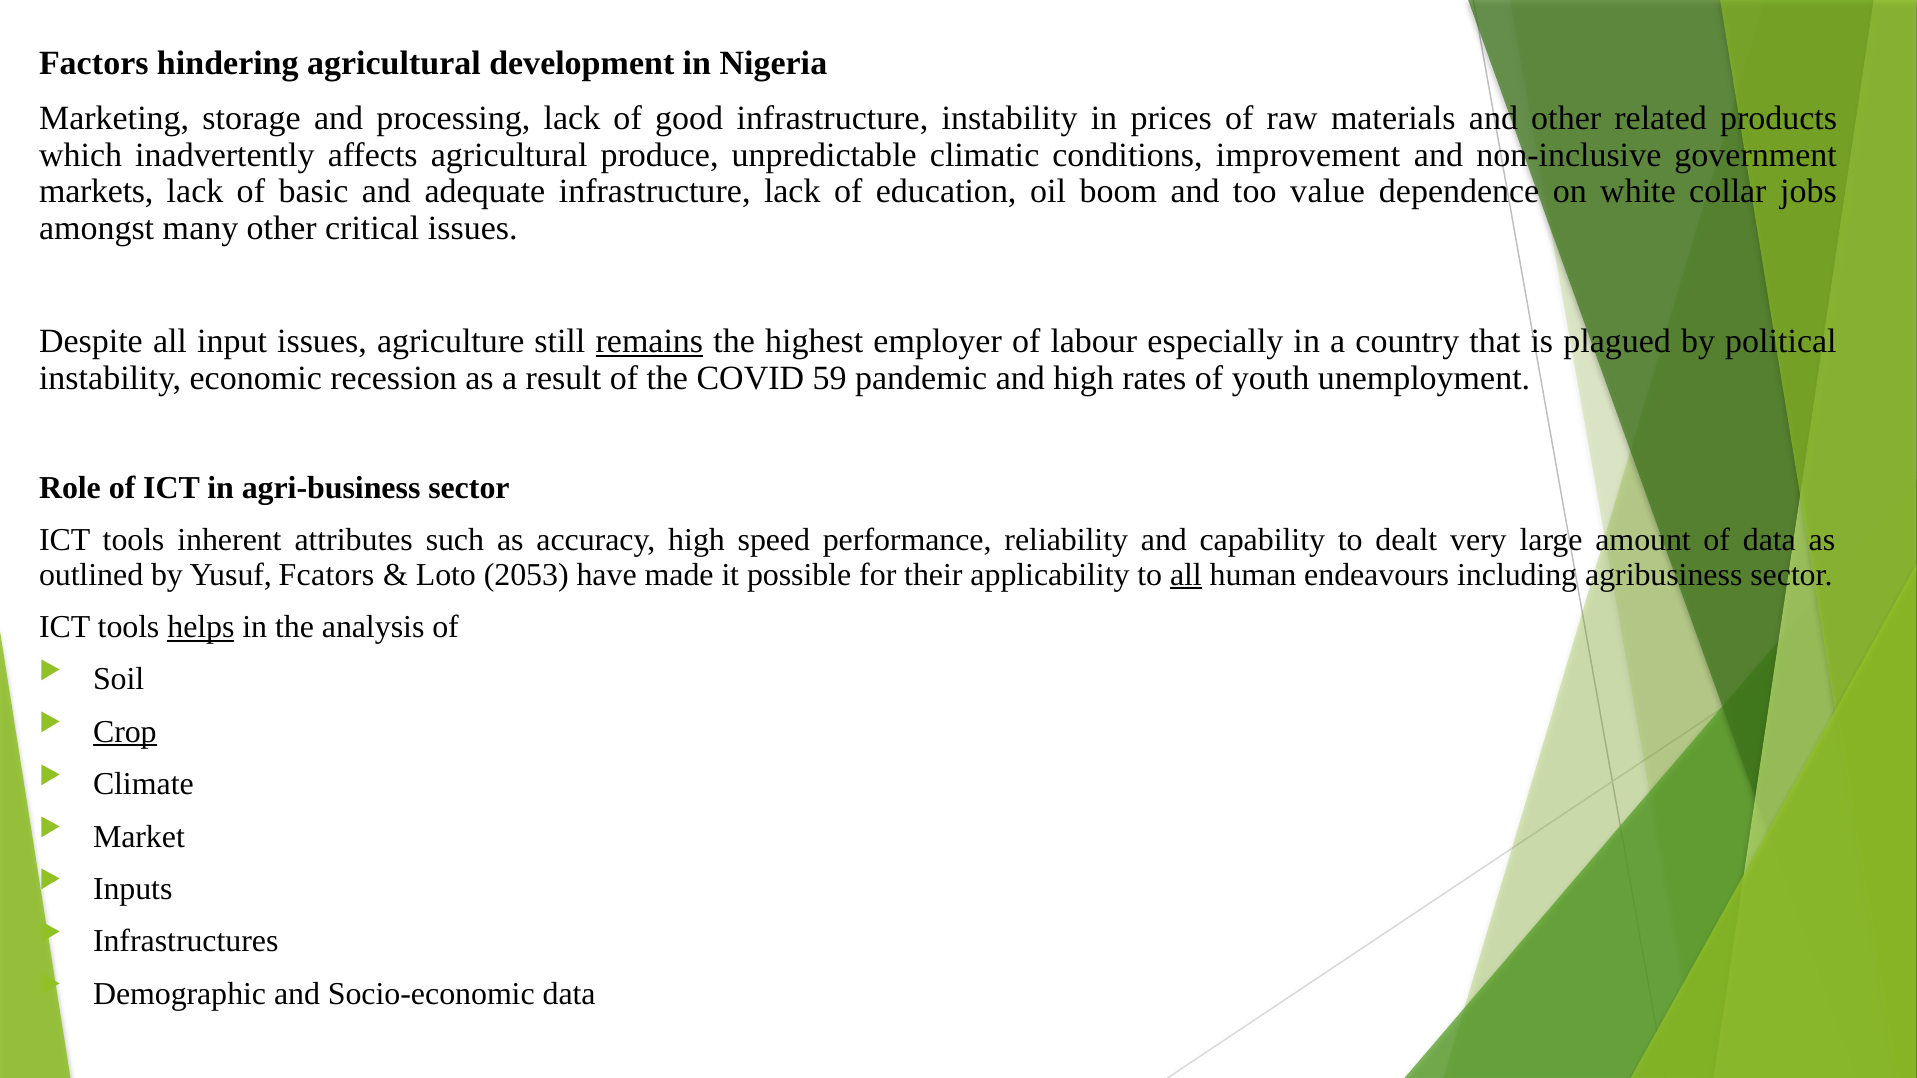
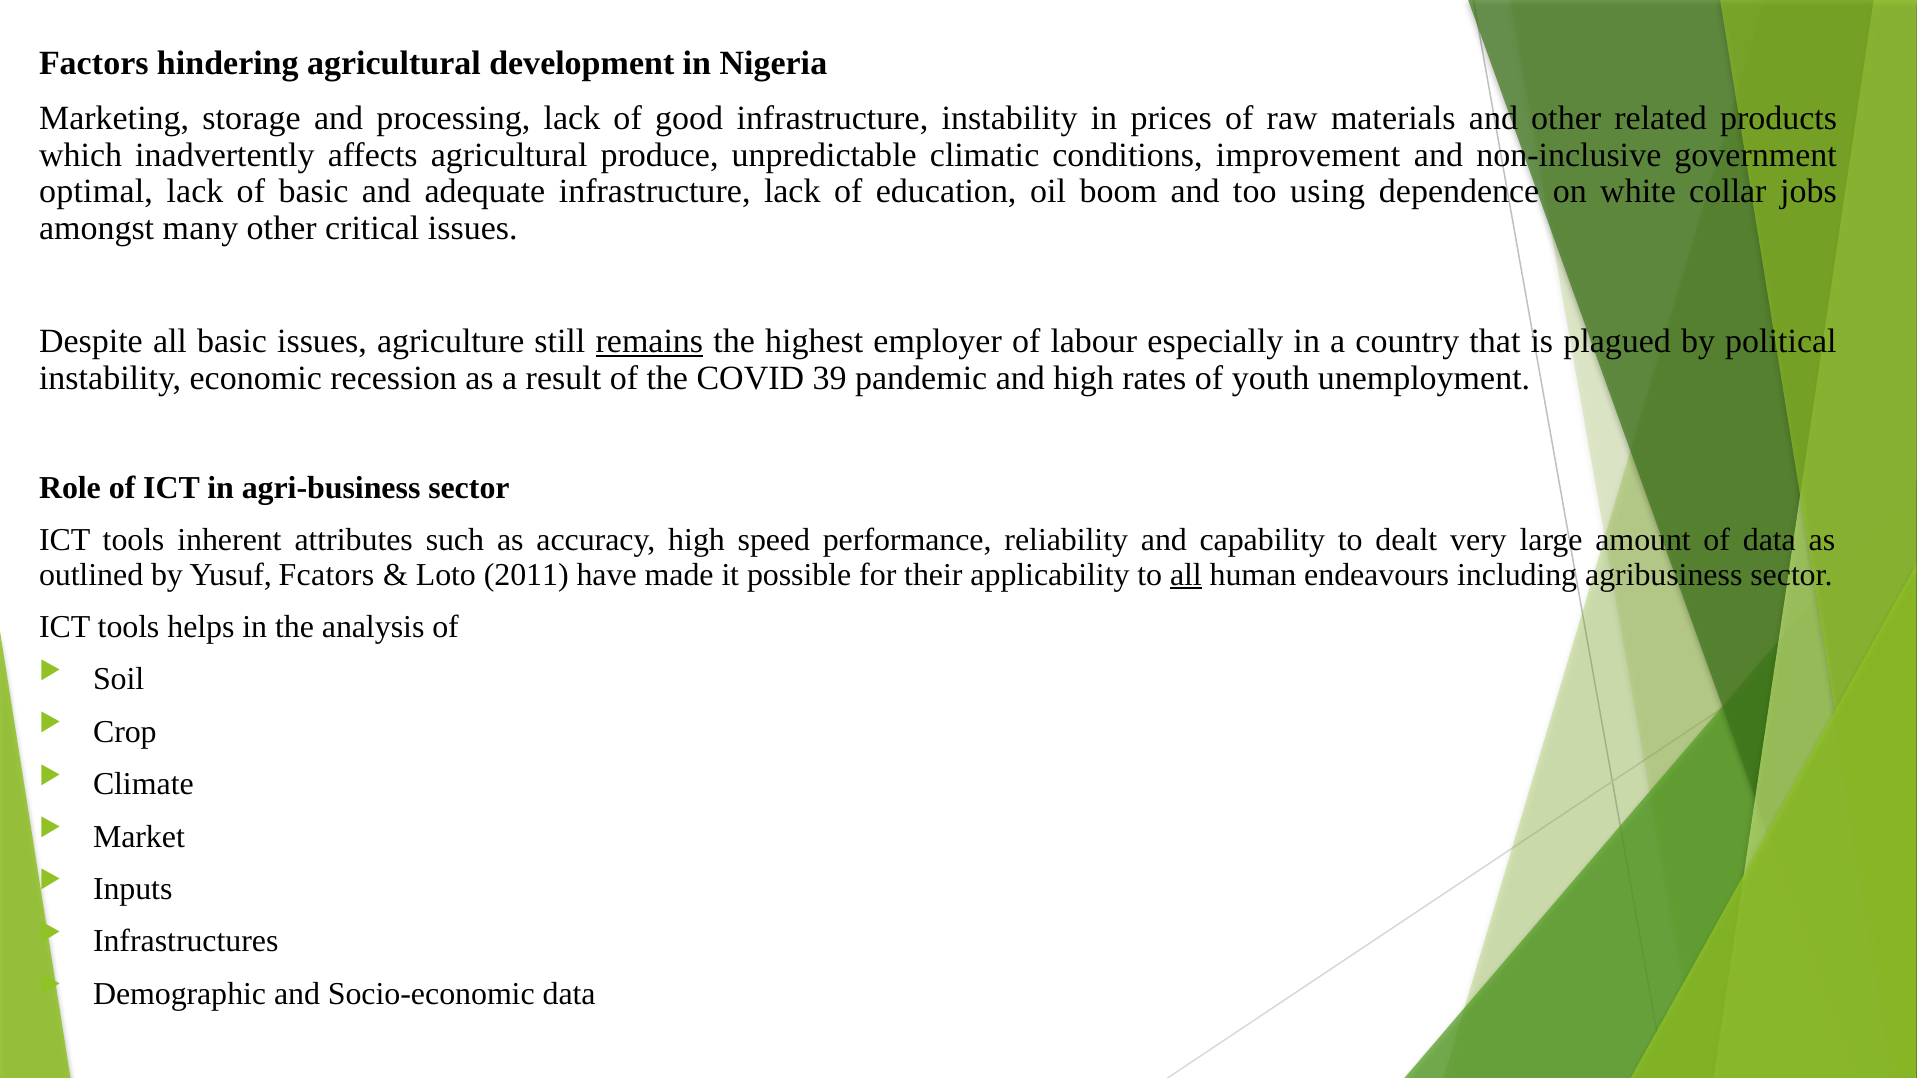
markets: markets -> optimal (96, 192)
value: value -> using (1328, 192)
all input: input -> basic (232, 342)
59: 59 -> 39 (830, 378)
2053: 2053 -> 2011 (526, 575)
helps underline: present -> none (201, 627)
Crop underline: present -> none (125, 732)
